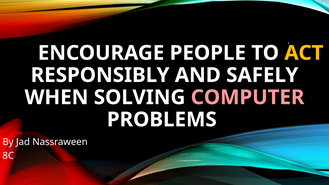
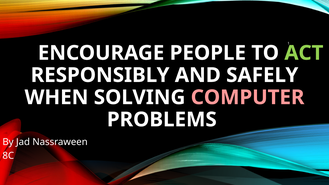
ACT colour: yellow -> light green (304, 53)
